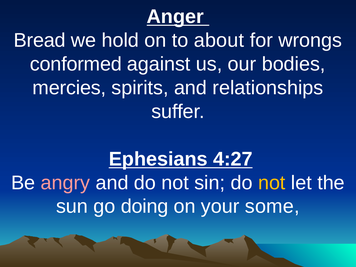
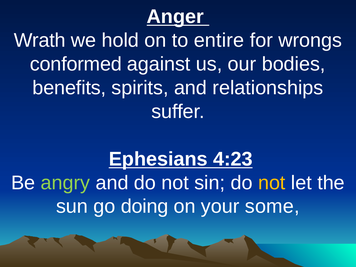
Bread: Bread -> Wrath (40, 40)
about: about -> entire (219, 40)
mercies: mercies -> benefits (69, 88)
4:27: 4:27 -> 4:23 (233, 159)
angry colour: pink -> light green (65, 183)
